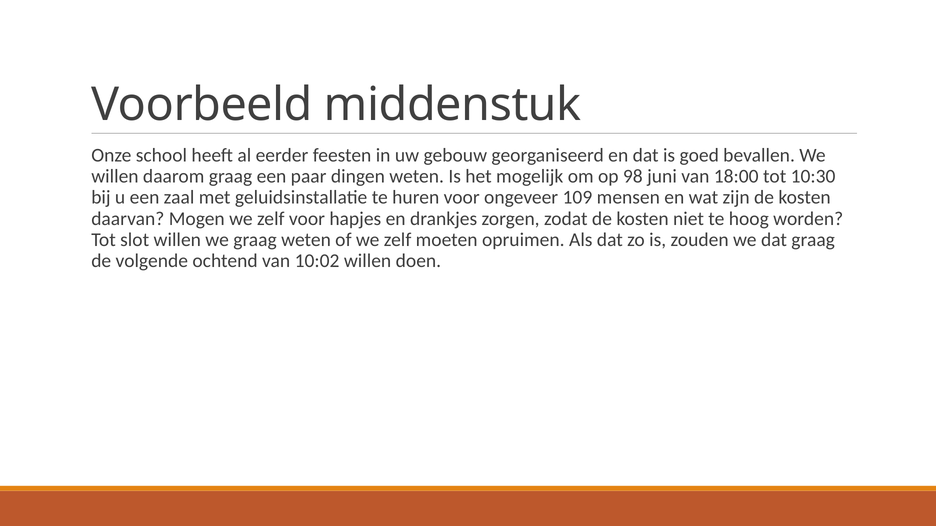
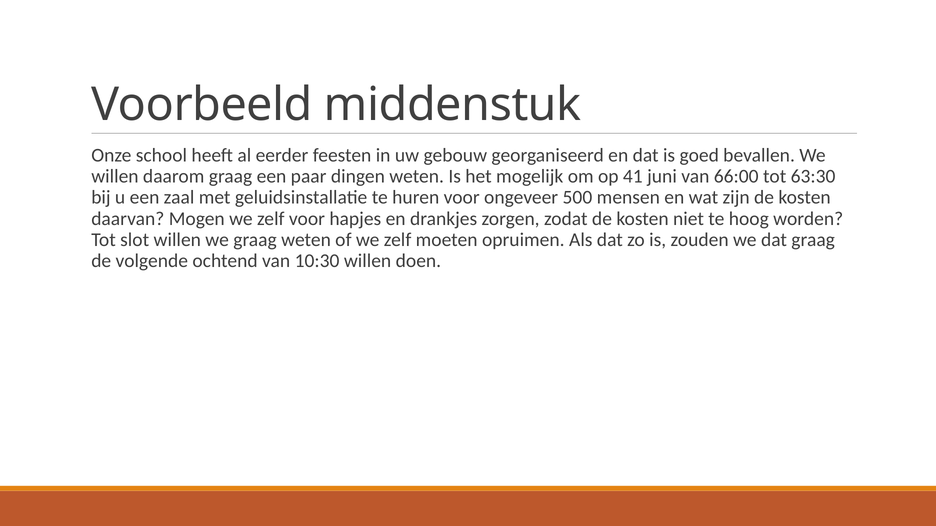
98: 98 -> 41 (633, 177)
18:00: 18:00 -> 66:00 (736, 177)
10:30: 10:30 -> 63:30 (813, 177)
109: 109 -> 500 (577, 198)
10:02: 10:02 -> 10:30 (317, 261)
